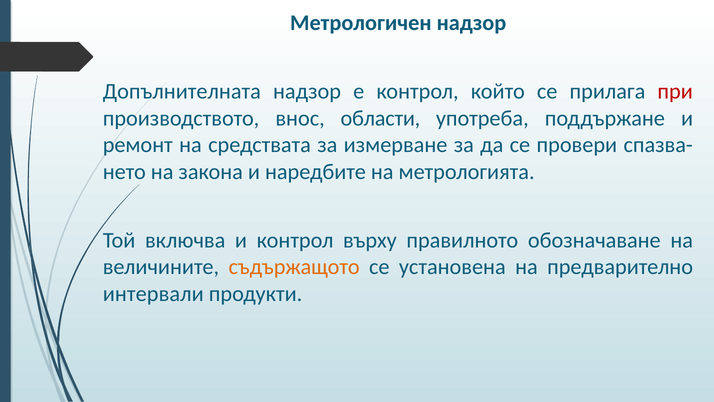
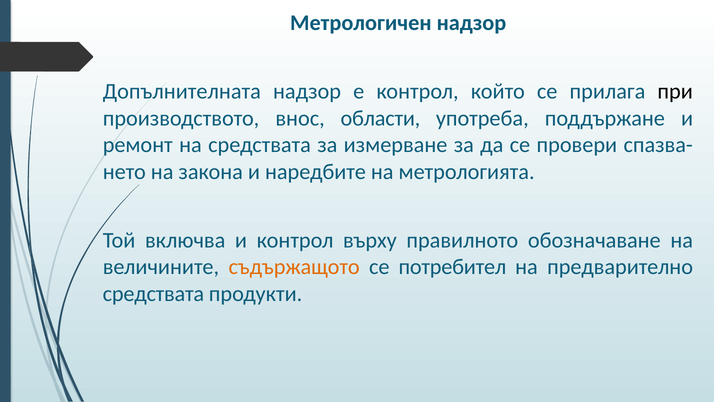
при colour: red -> black (675, 91)
установена: установена -> потребител (452, 267)
интервали: интервали -> средствата (153, 294)
